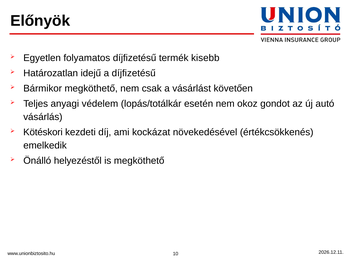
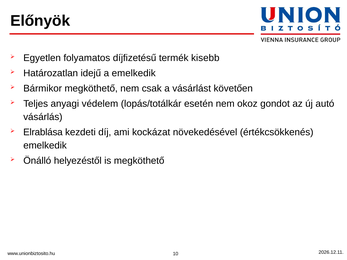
a díjfizetésű: díjfizetésű -> emelkedik (134, 73)
Kötéskori: Kötéskori -> Elrablása (43, 132)
